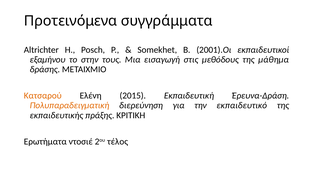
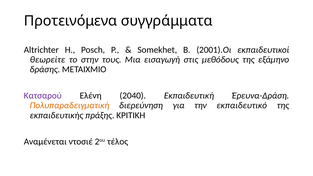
εξαμήνου: εξαμήνου -> θεωρείτε (48, 60)
μάθημα: μάθημα -> εξάμηνο (274, 60)
Κατσαρού colour: orange -> purple (43, 96)
2015: 2015 -> 2040 (133, 96)
Ερωτήματα: Ερωτήματα -> Αναμένεται (45, 142)
